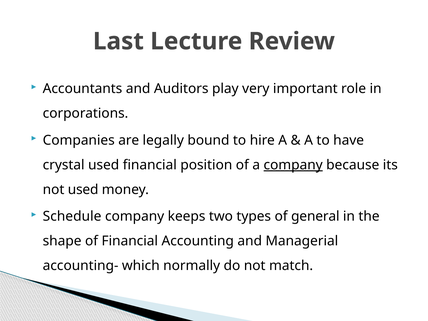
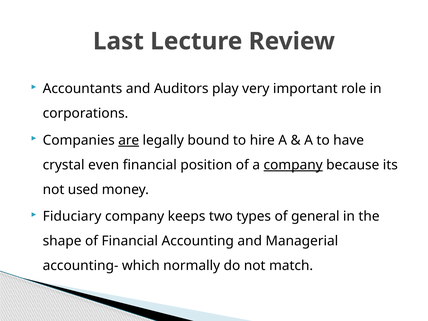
are underline: none -> present (129, 140)
crystal used: used -> even (104, 165)
Schedule: Schedule -> Fiduciary (72, 216)
